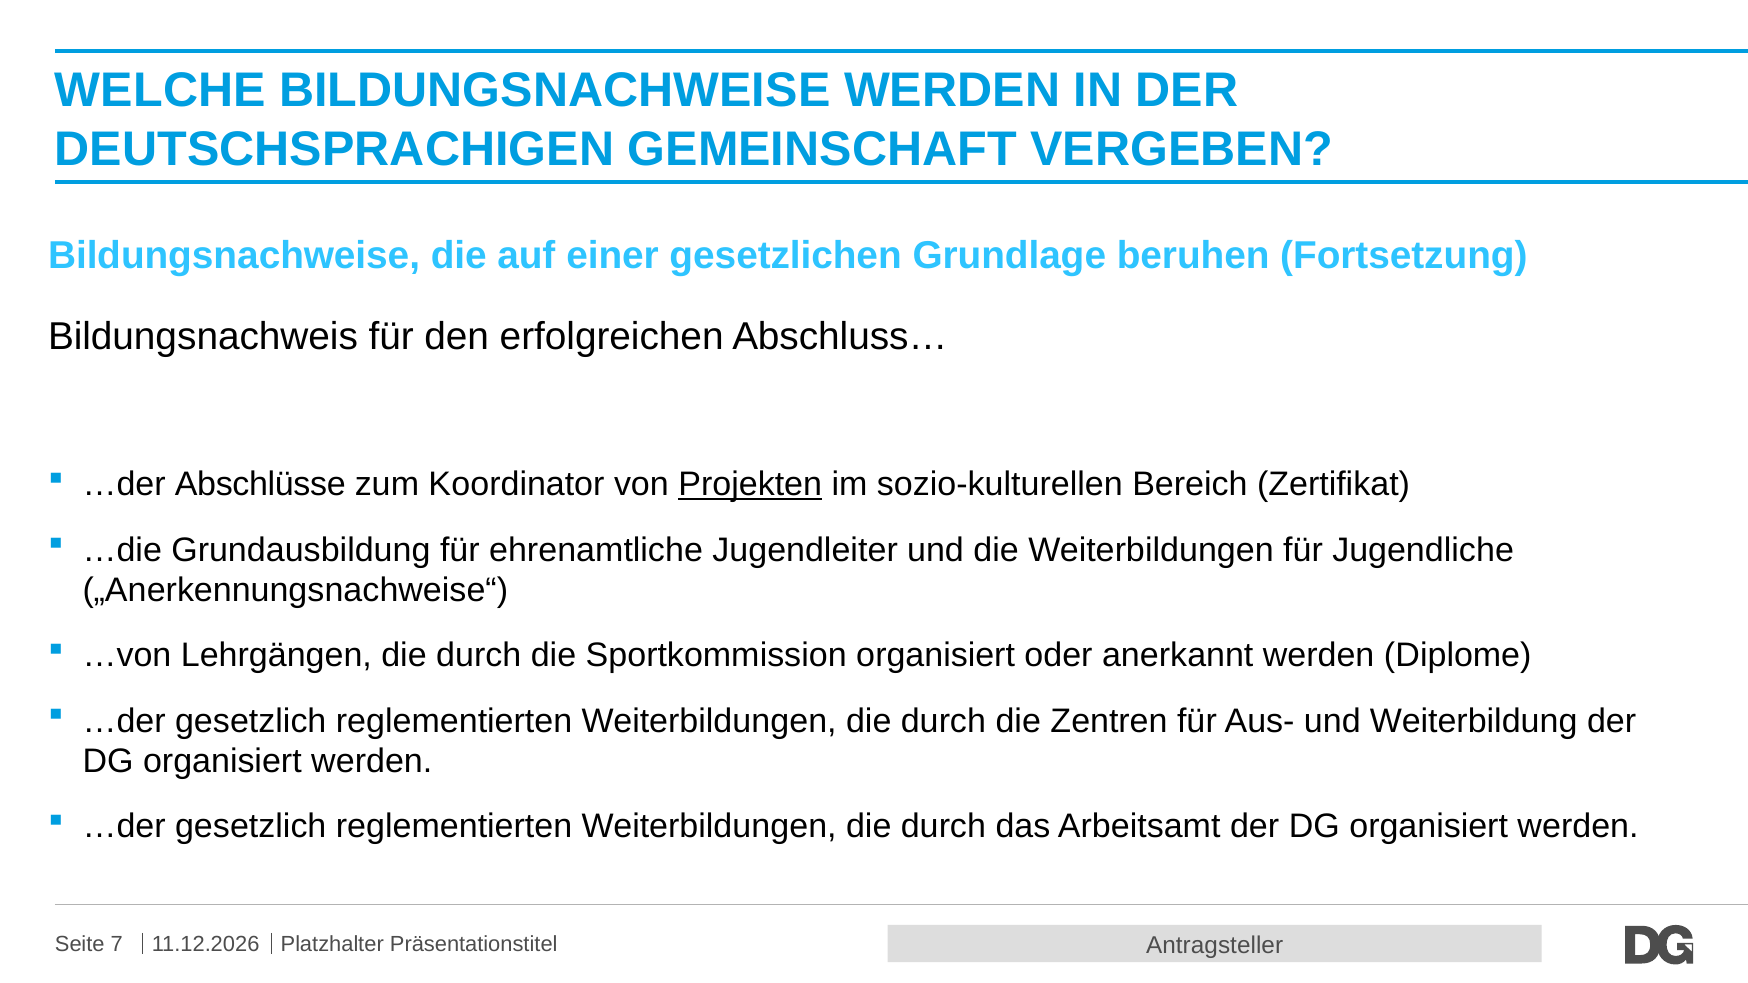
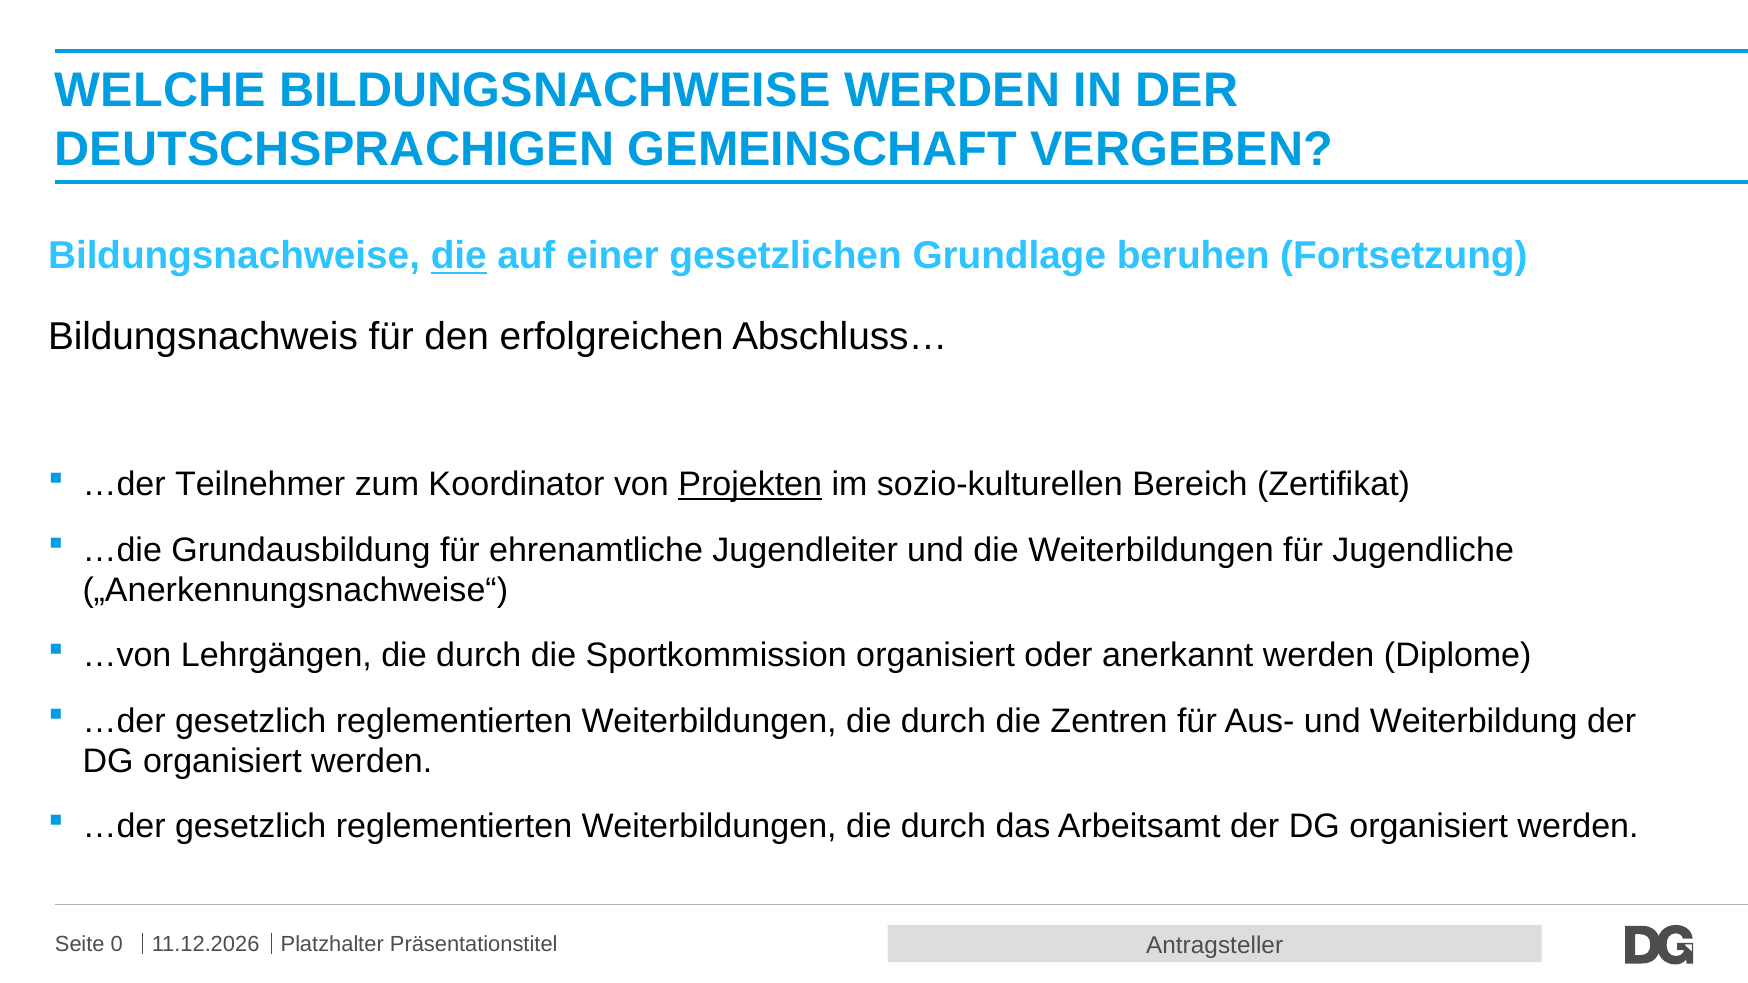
die underline: none -> present (459, 256)
Abschlüsse: Abschlüsse -> Teilnehmer (260, 485)
7: 7 -> 0 (117, 945)
